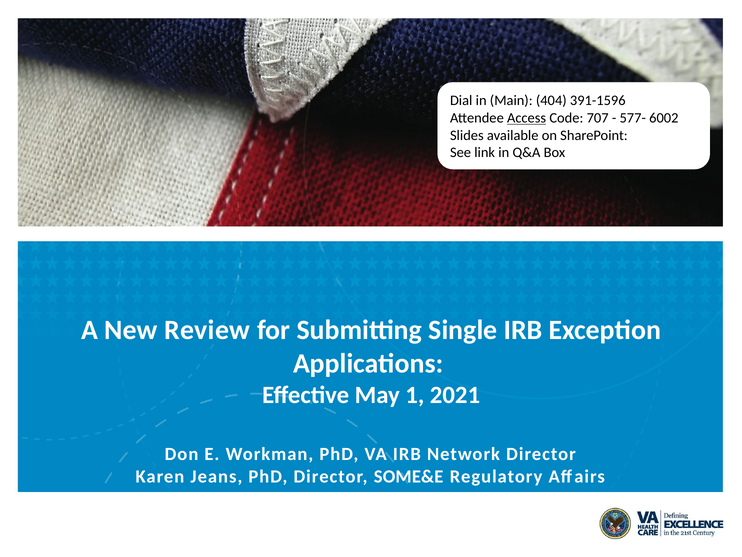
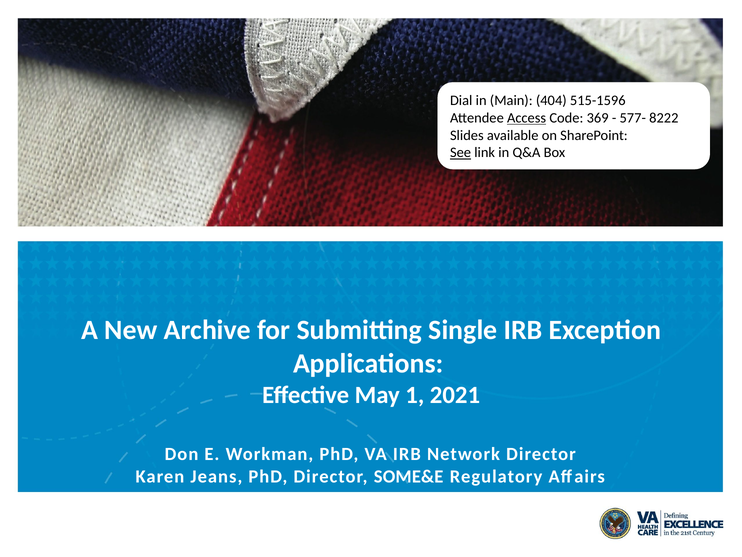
391-1596: 391-1596 -> 515-1596 (598, 101)
707: 707 -> 369 (598, 118)
6002: 6002 -> 8222 (664, 118)
See underline: none -> present (461, 153)
Review: Review -> Archive (207, 330)
